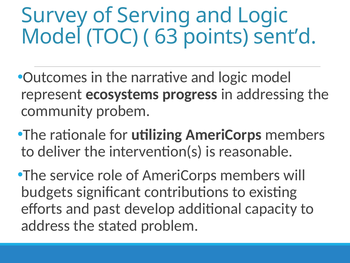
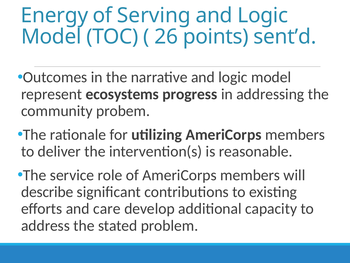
Survey: Survey -> Energy (54, 15)
63: 63 -> 26 (166, 37)
budgets: budgets -> describe (47, 192)
past: past -> care (107, 208)
